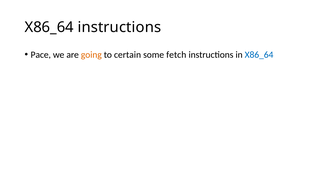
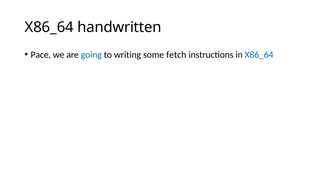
X86_64 instructions: instructions -> handwritten (119, 27)
going colour: orange -> blue (91, 55)
certain: certain -> writing (128, 55)
